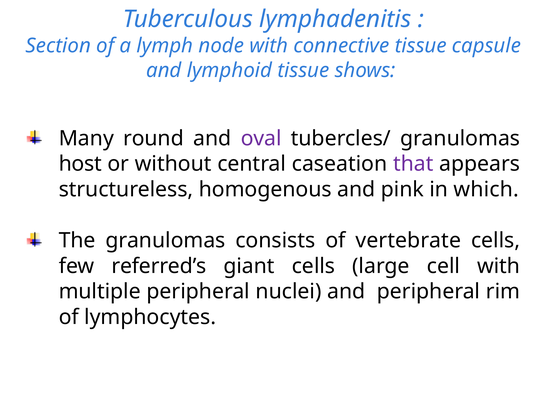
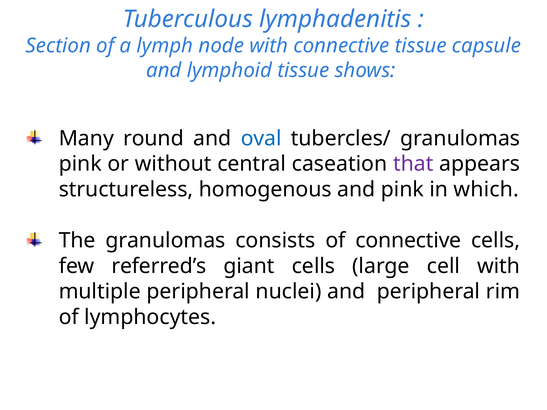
oval colour: purple -> blue (261, 138)
host: host -> pink (80, 164)
of vertebrate: vertebrate -> connective (408, 241)
